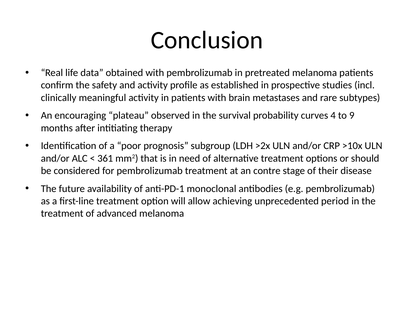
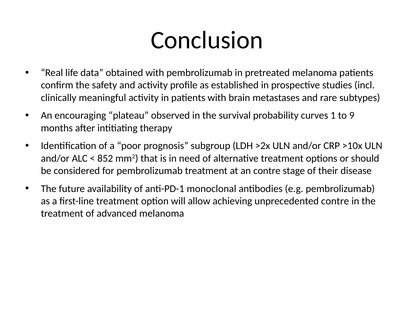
4: 4 -> 1 (333, 116)
361: 361 -> 852 (105, 159)
unprecedented period: period -> contre (335, 201)
